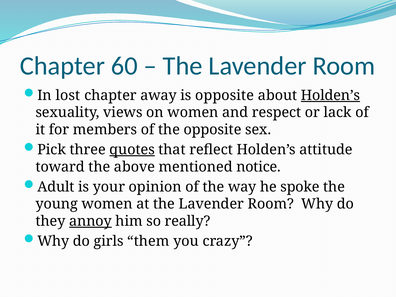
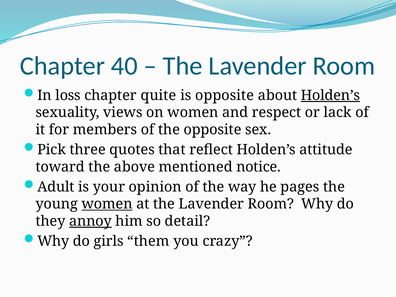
60: 60 -> 40 (124, 66)
lost: lost -> loss (68, 95)
away: away -> quite (158, 95)
quotes underline: present -> none (132, 150)
spoke: spoke -> pages (300, 187)
women underline: none -> present (107, 204)
really: really -> detail (187, 221)
